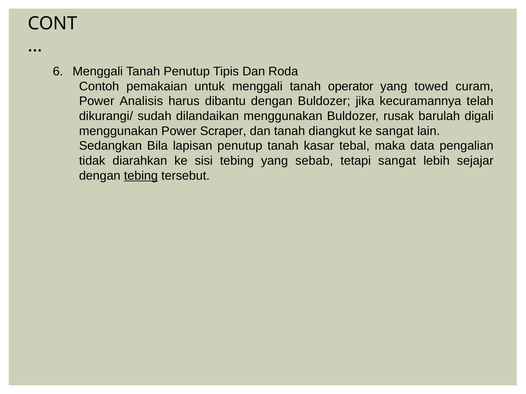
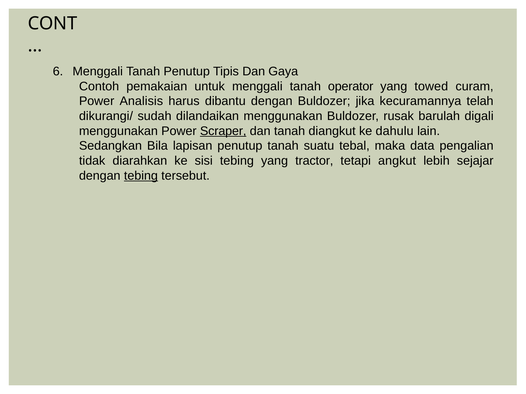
Roda: Roda -> Gaya (283, 71)
Scraper underline: none -> present (223, 131)
ke sangat: sangat -> dahulu (395, 131)
kasar: kasar -> suatu (319, 146)
sebab: sebab -> tractor (314, 161)
tetapi sangat: sangat -> angkut (397, 161)
